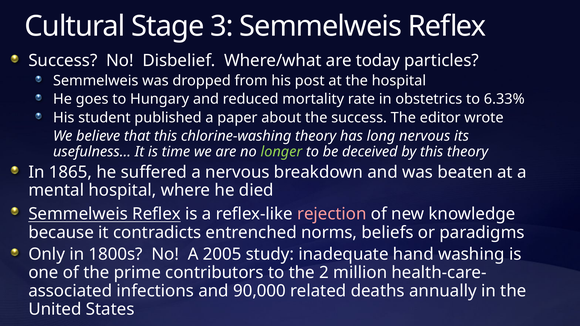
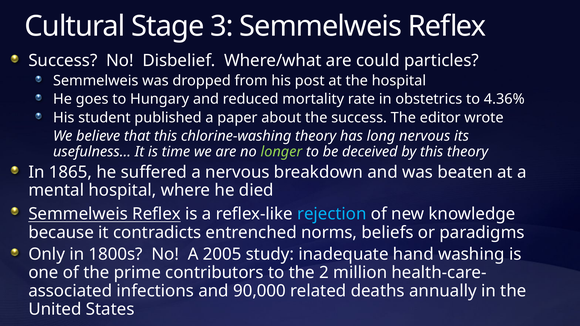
today: today -> could (378, 61)
6.33%: 6.33% -> 4.36% (504, 99)
rejection colour: pink -> light blue (332, 214)
